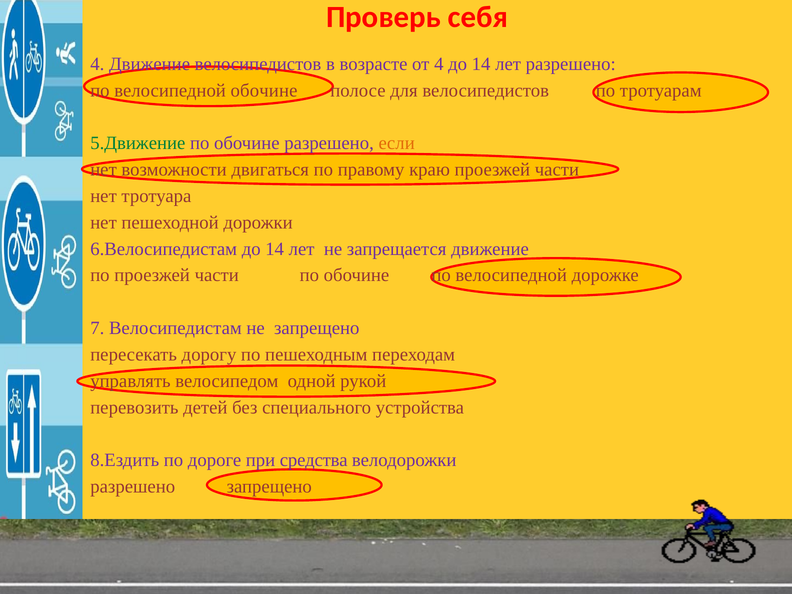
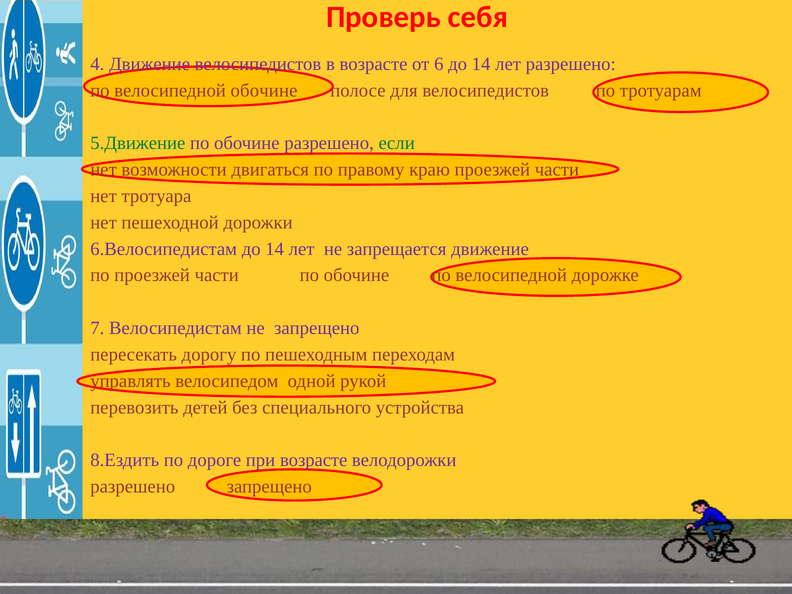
от 4: 4 -> 6 (439, 64)
если colour: orange -> green (397, 143)
при средства: средства -> возрасте (314, 460)
